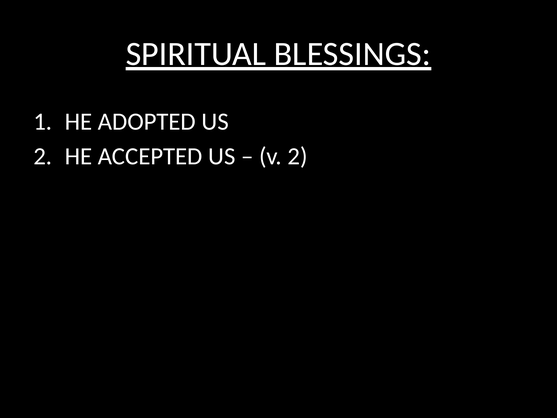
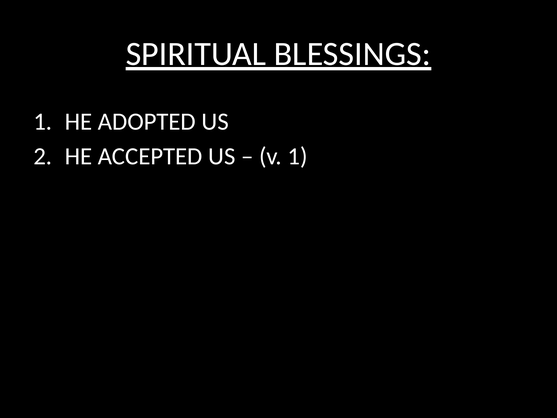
v 2: 2 -> 1 (297, 156)
